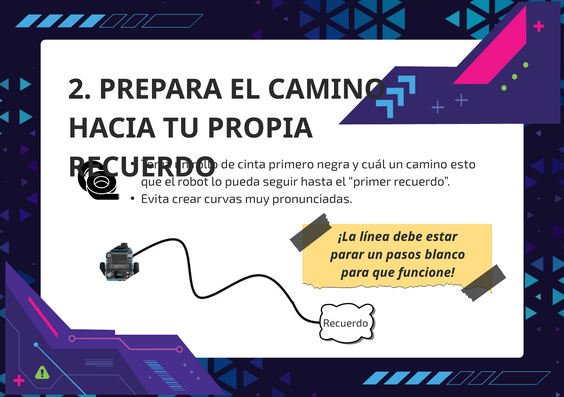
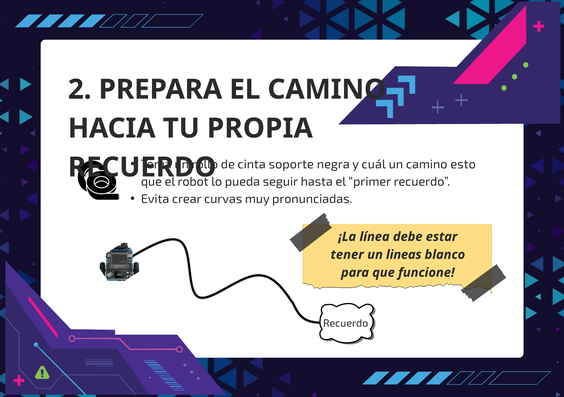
primero: primero -> soporte (291, 164)
parar: parar -> tener (347, 255)
pasos: pasos -> lineas (404, 255)
